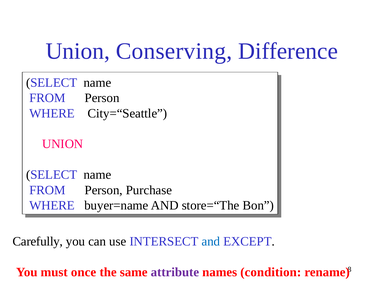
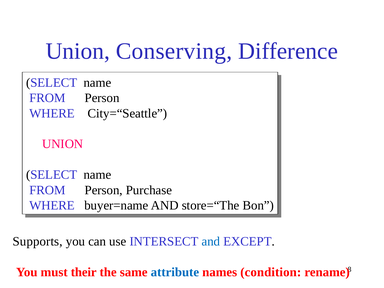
Carefully: Carefully -> Supports (38, 241)
once: once -> their (84, 272)
attribute colour: purple -> blue (175, 272)
